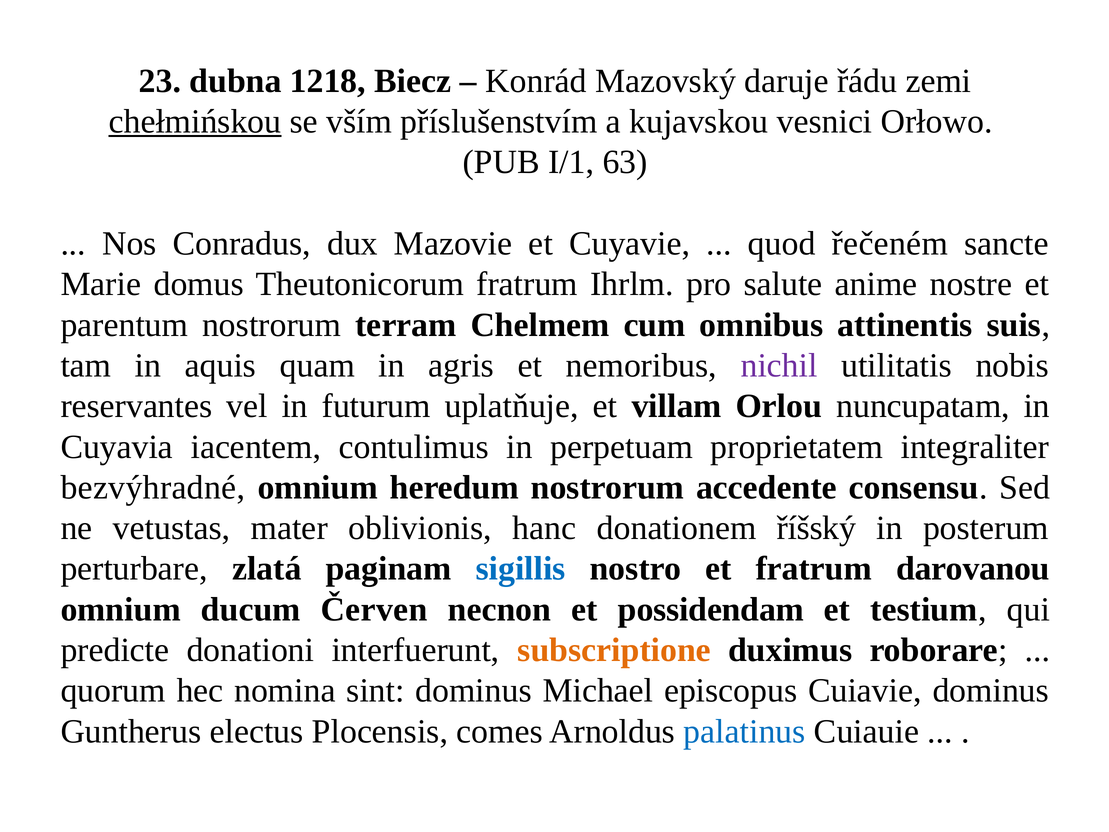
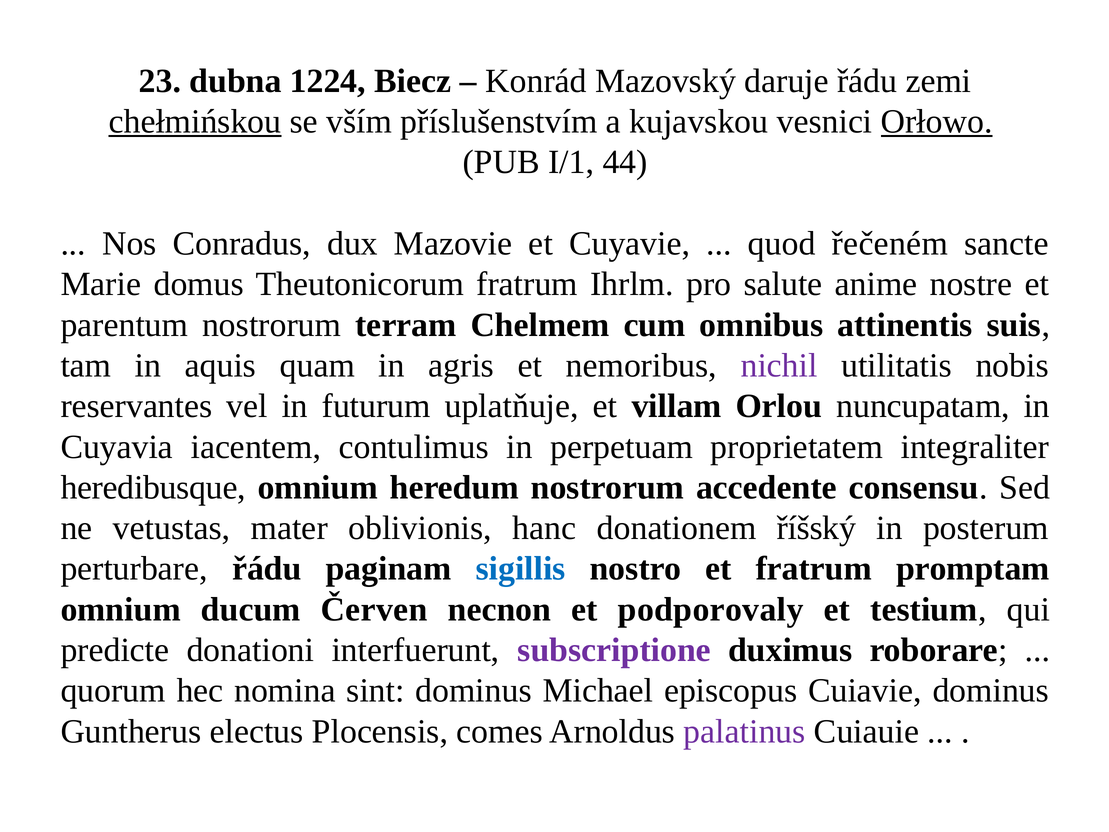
1218: 1218 -> 1224 (328, 81)
Orłowo underline: none -> present (937, 122)
63: 63 -> 44 (625, 162)
bezvýhradné: bezvýhradné -> heredibusque (153, 487)
perturbare zlatá: zlatá -> řádu (267, 569)
darovanou: darovanou -> promptam (973, 569)
possidendam: possidendam -> podporovaly (711, 609)
subscriptione colour: orange -> purple (614, 650)
palatinus colour: blue -> purple (745, 731)
